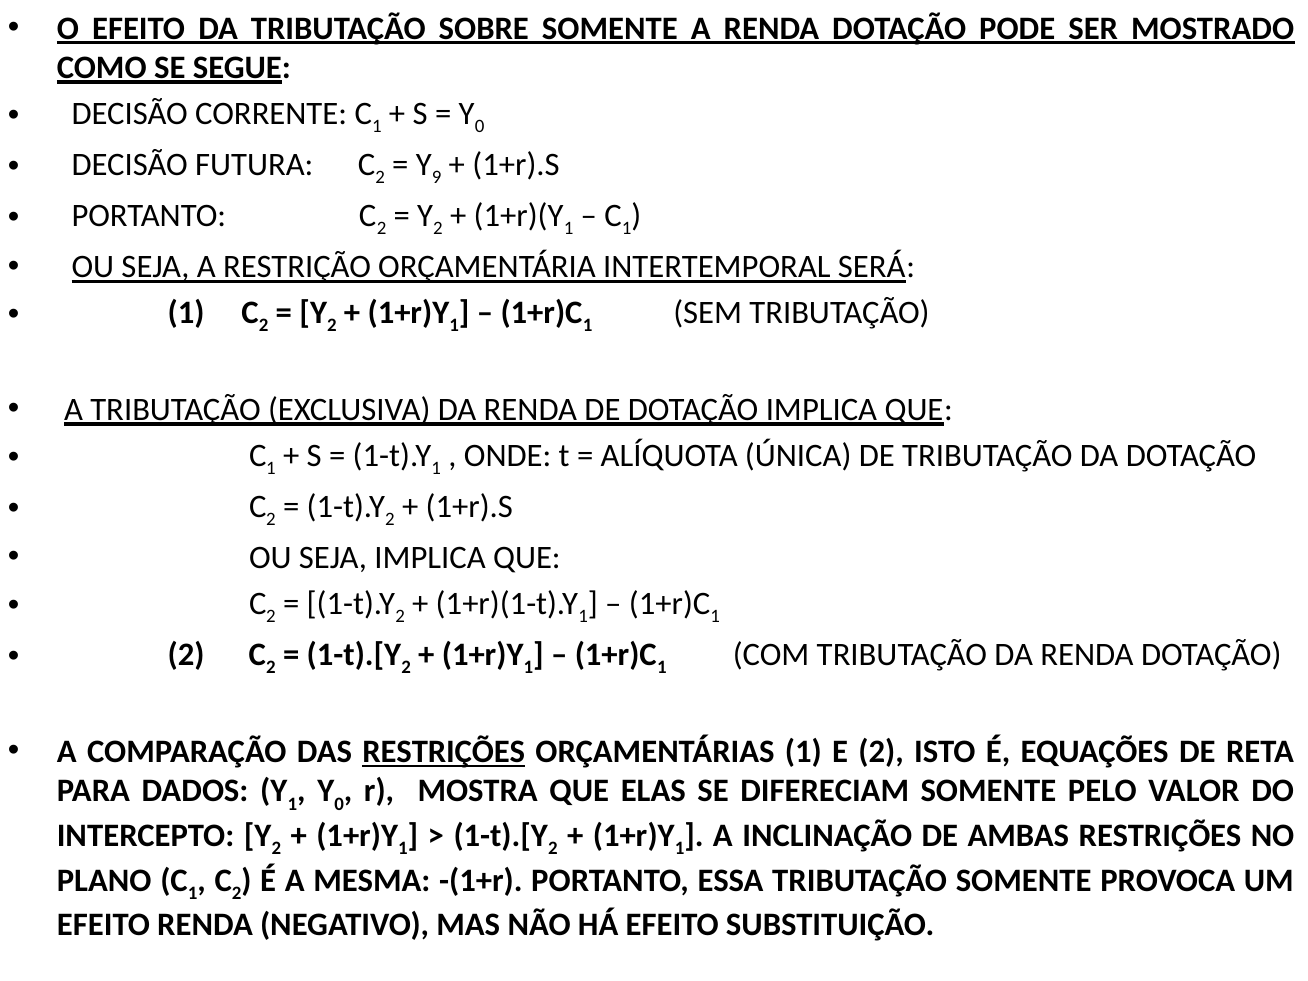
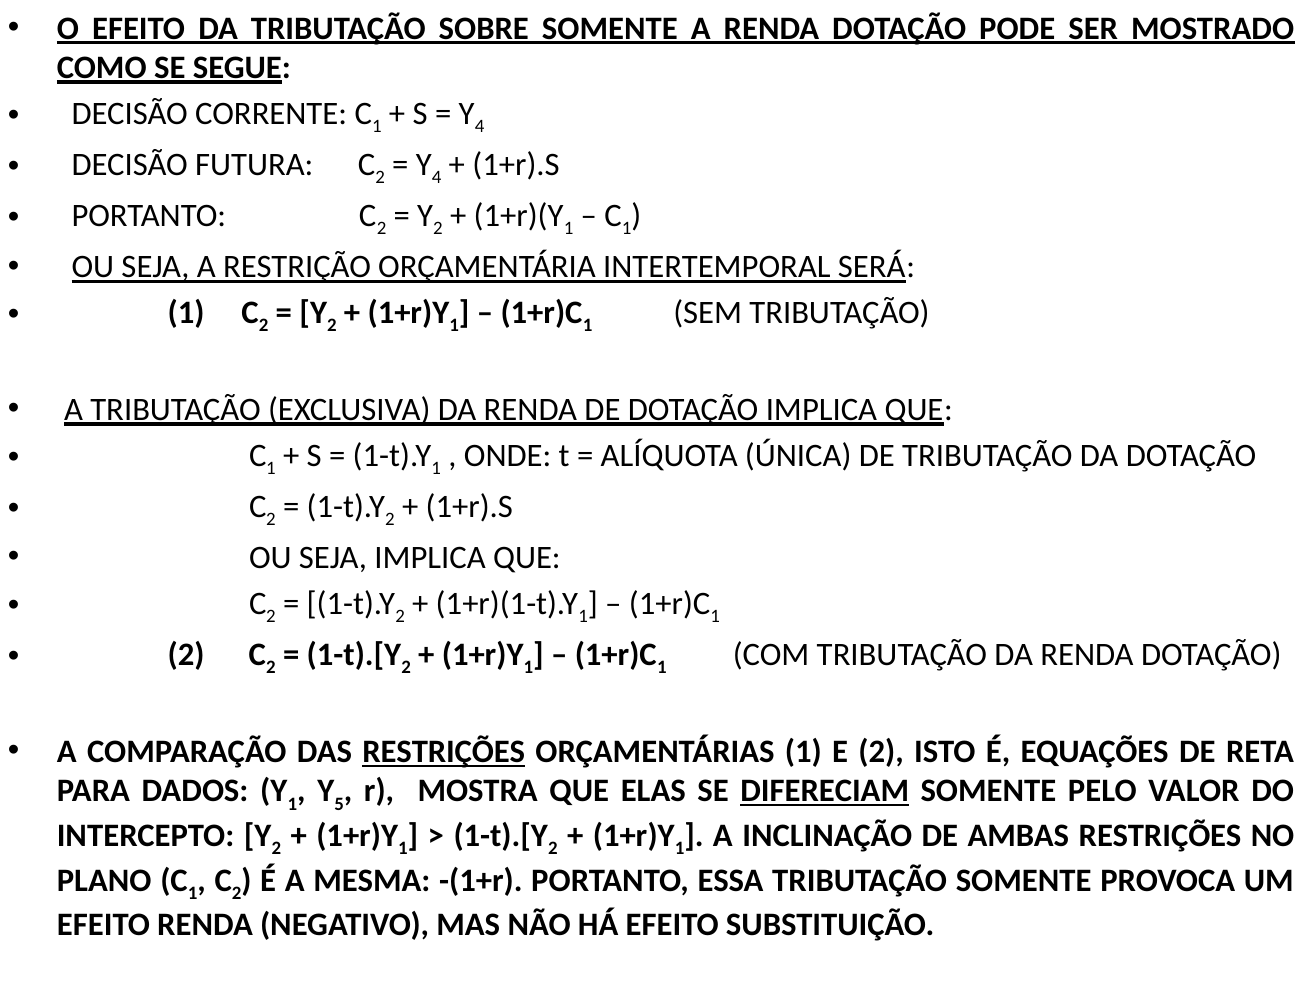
0: 0 -> 4 (480, 126)
9: 9 -> 4 (437, 177)
0: 0 -> 5 (339, 804)
DIFERECIAM underline: none -> present (825, 791)
